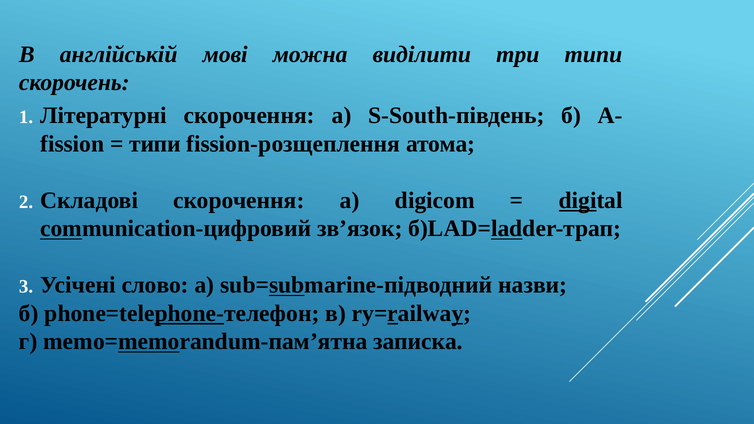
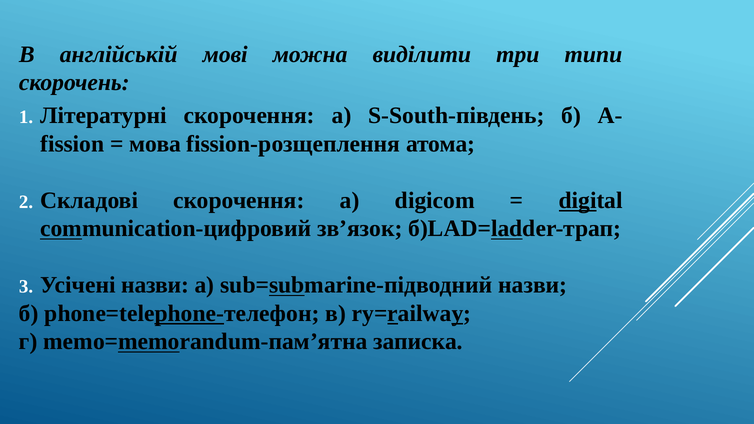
типи: типи -> мова (155, 144)
Усічені слово: слово -> назви (155, 285)
